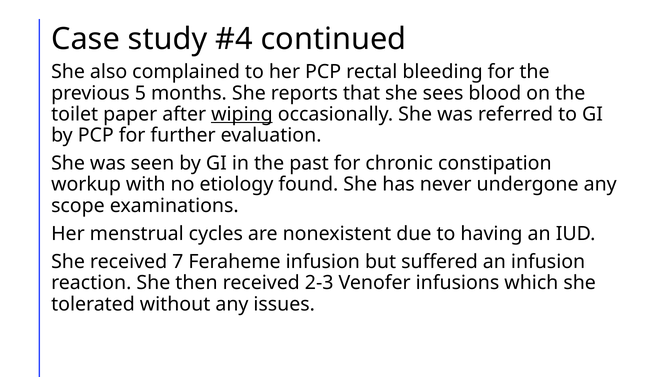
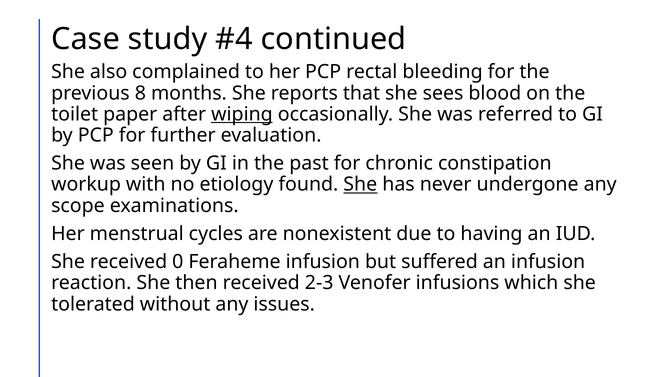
5: 5 -> 8 (140, 93)
She underline: none -> present (360, 185)
7: 7 -> 0 (178, 262)
